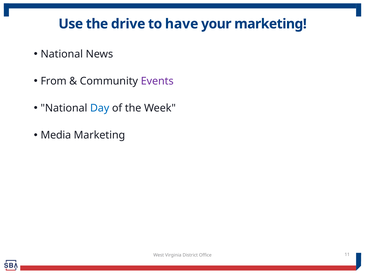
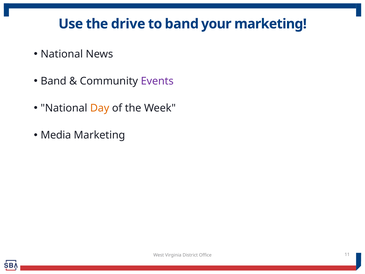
to have: have -> band (182, 24)
From: From -> Band (54, 81)
Day colour: blue -> orange (100, 108)
